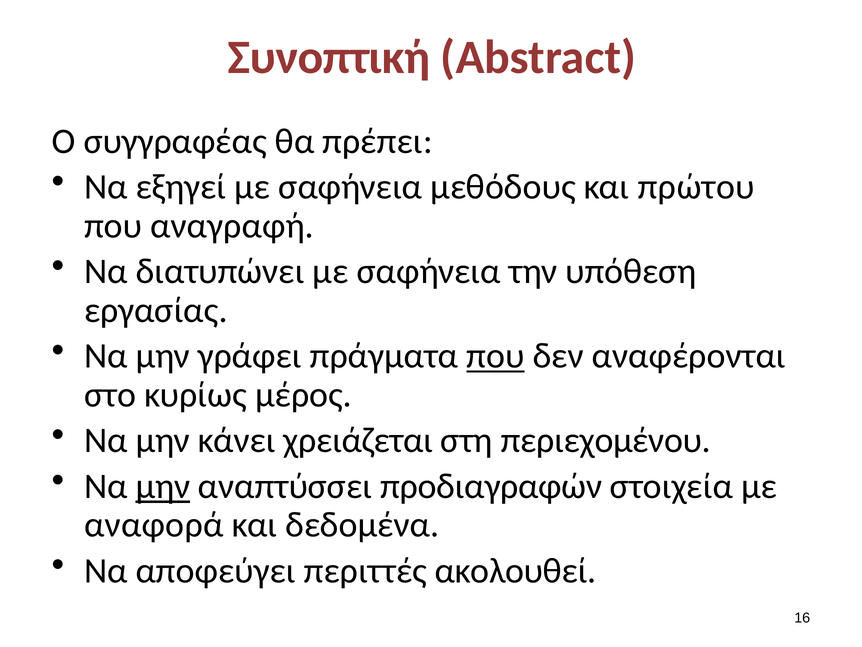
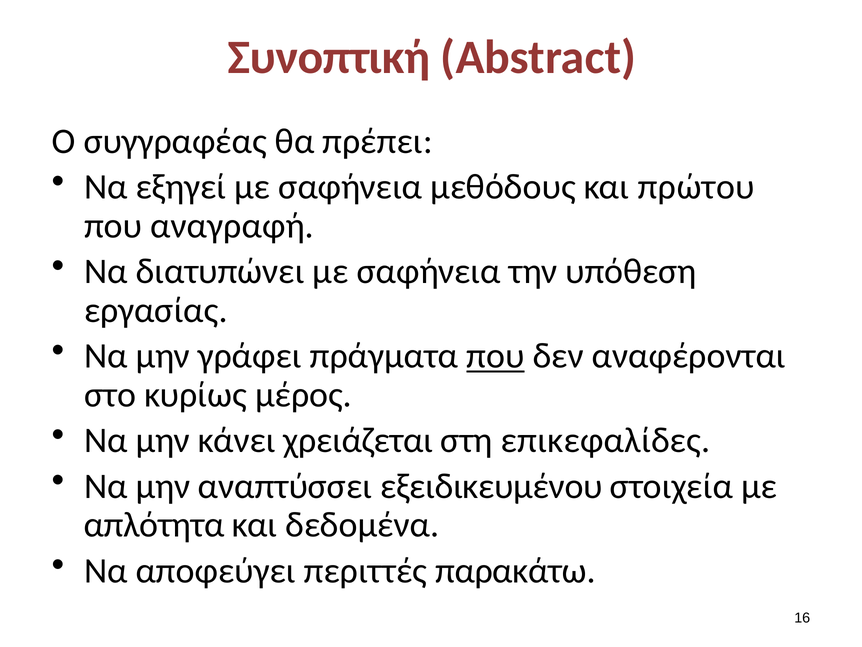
περιεχομένου: περιεχομένου -> επικεφαλίδες (606, 440)
μην underline: present -> none (163, 486)
προδιαγραφών: προδιαγραφών -> εξειδικευμένου (491, 486)
αναφορά: αναφορά -> απλότητα (154, 525)
ακολουθεί: ακολουθεί -> παρακάτω (515, 570)
